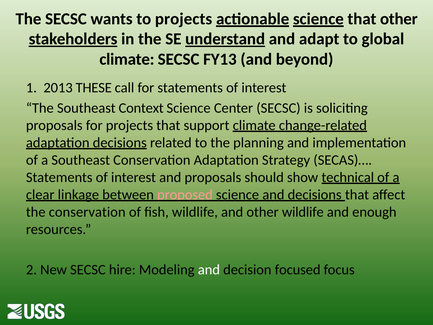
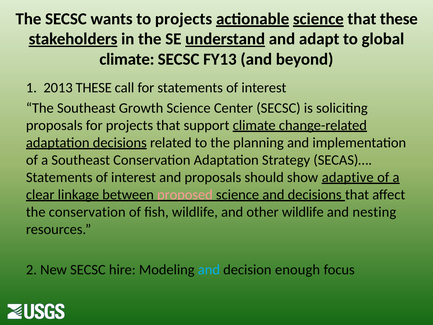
that other: other -> these (399, 19)
Context: Context -> Growth (141, 108)
technical: technical -> adaptive (348, 177)
enough: enough -> nesting (374, 212)
and colour: white -> light blue (209, 269)
focused: focused -> enough (298, 269)
